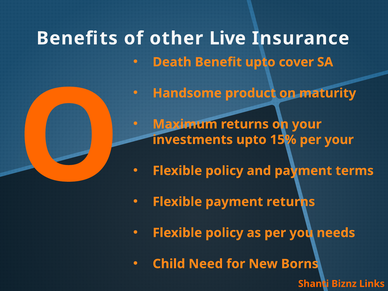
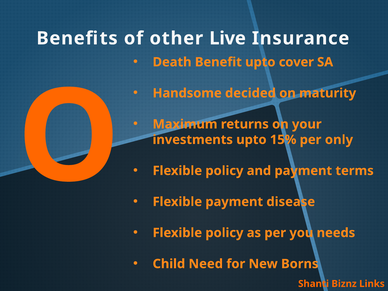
product: product -> decided (250, 93)
per your: your -> only (339, 140)
payment returns: returns -> disease (291, 202)
